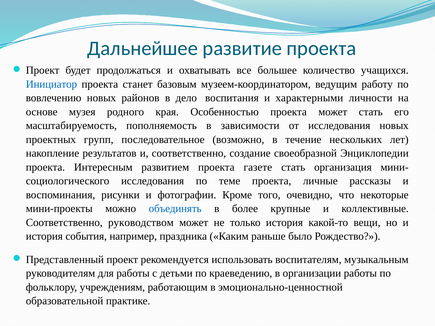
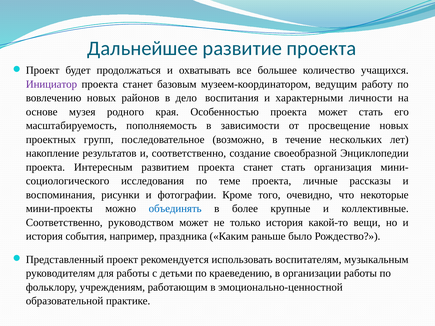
Инициатор colour: blue -> purple (51, 84)
от исследования: исследования -> просвещение (339, 126)
развитием проекта газете: газете -> станет (258, 167)
